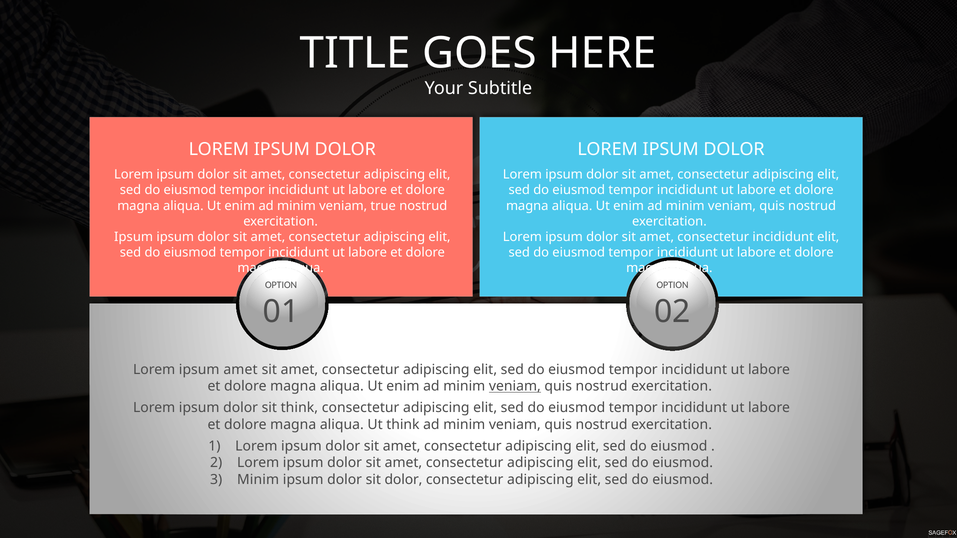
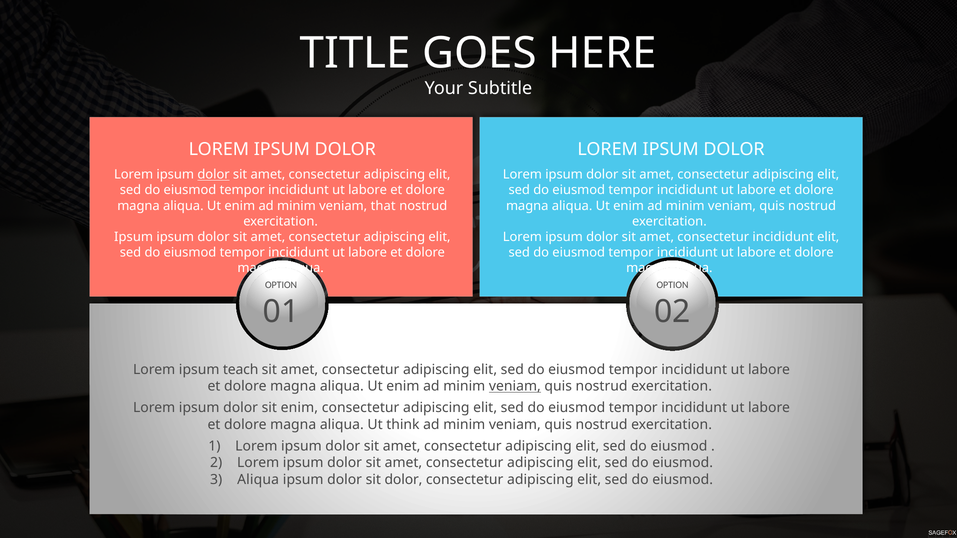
dolor underline: none -> present (214, 175)
true: true -> that (383, 206)
ipsum amet: amet -> teach (241, 370)
sit think: think -> enim (299, 408)
Minim: Minim -> Aliqua (258, 480)
